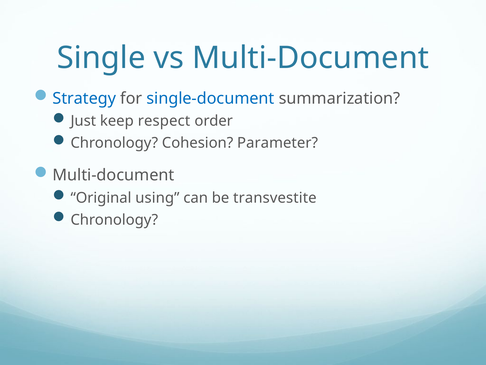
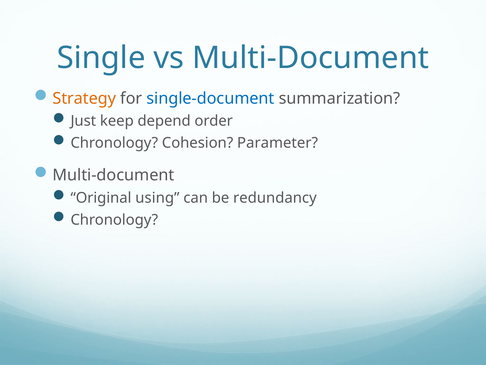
Strategy colour: blue -> orange (84, 98)
respect: respect -> depend (164, 121)
transvestite: transvestite -> redundancy (275, 198)
